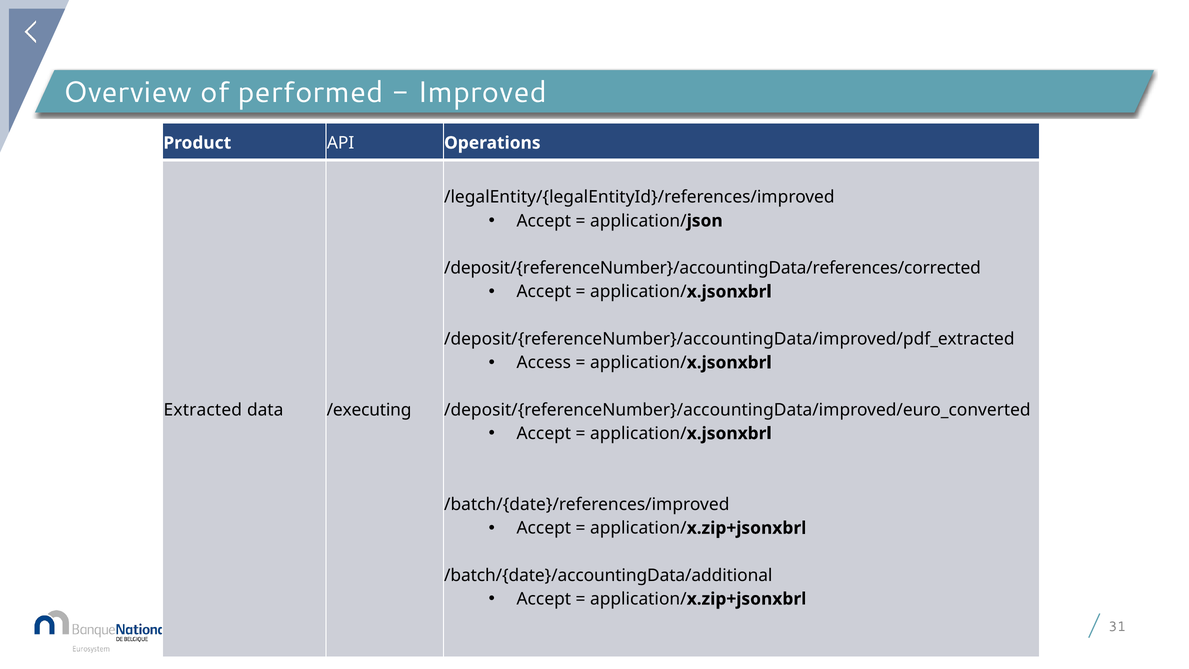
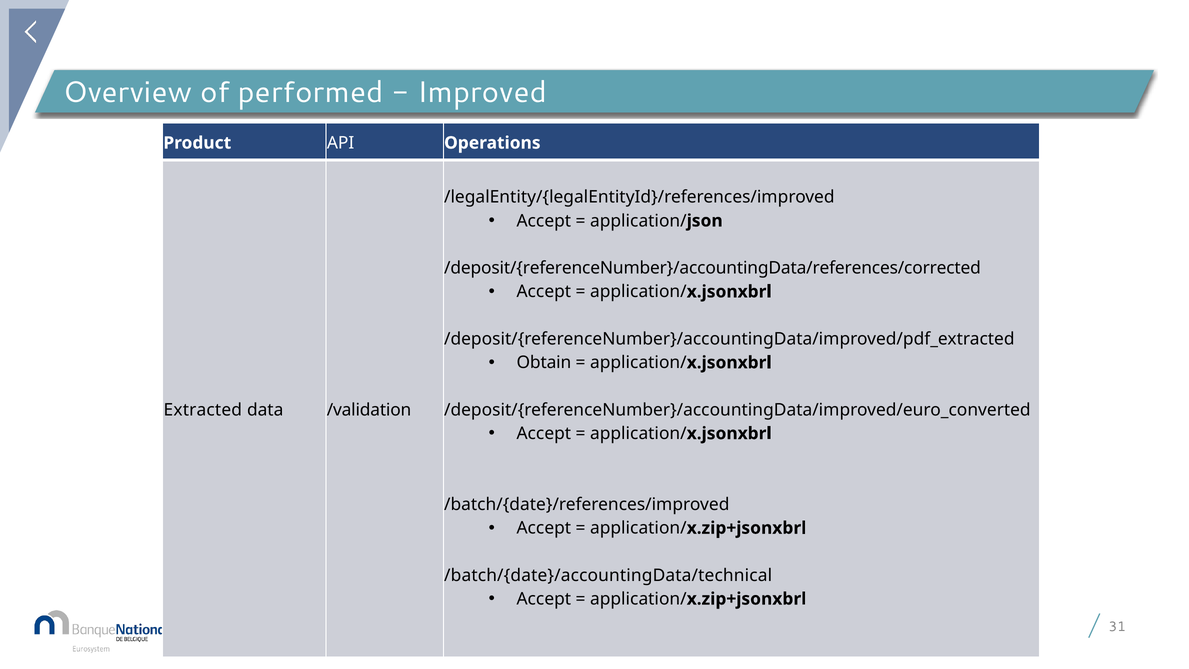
Access: Access -> Obtain (544, 362)
/executing: /executing -> /validation (369, 410)
/batch/{date}/accountingData/additional: /batch/{date}/accountingData/additional -> /batch/{date}/accountingData/technical (608, 575)
